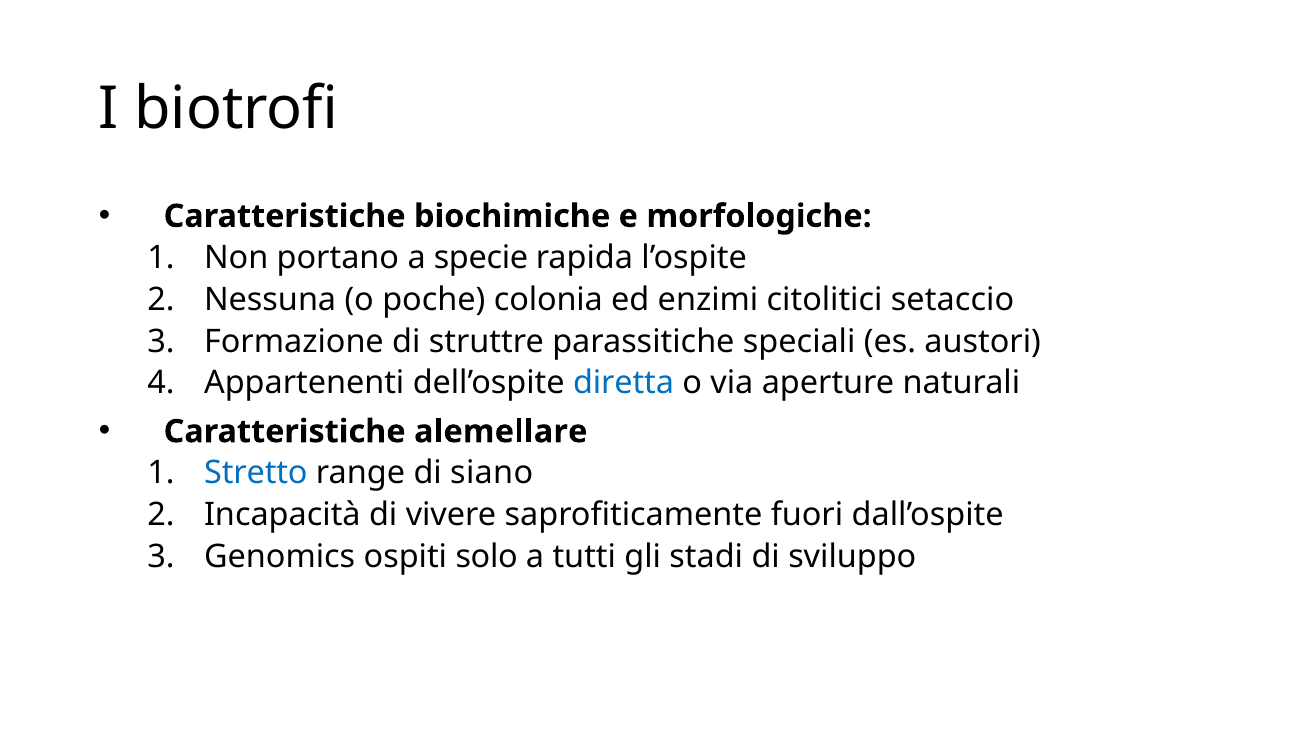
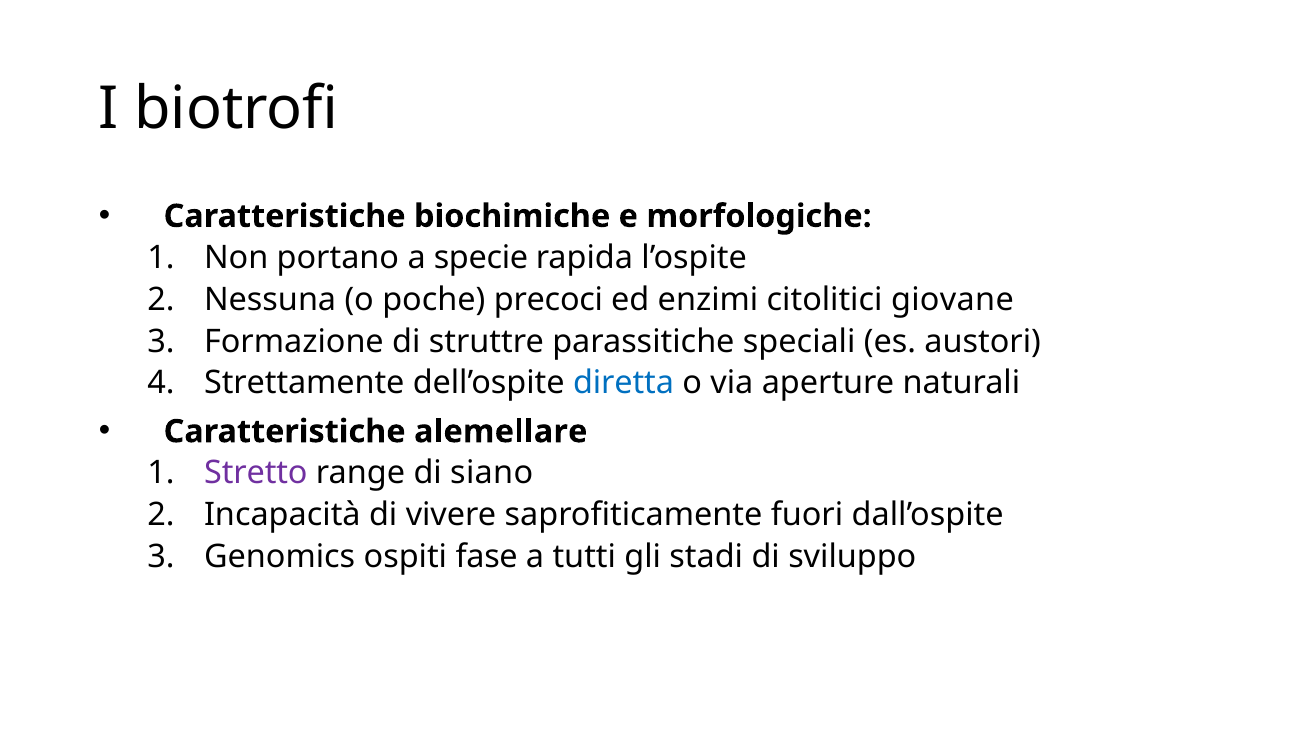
colonia: colonia -> precoci (548, 300)
setaccio: setaccio -> giovane (952, 300)
Appartenenti: Appartenenti -> Strettamente (304, 383)
Stretto colour: blue -> purple (256, 473)
solo: solo -> fase (487, 557)
